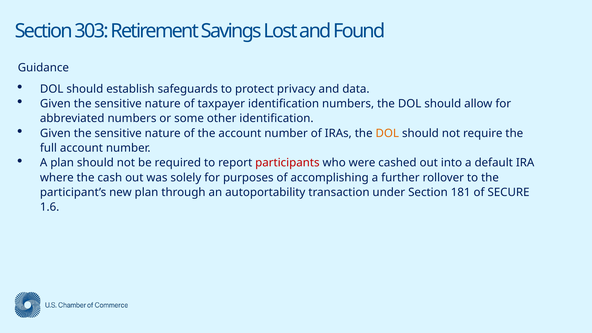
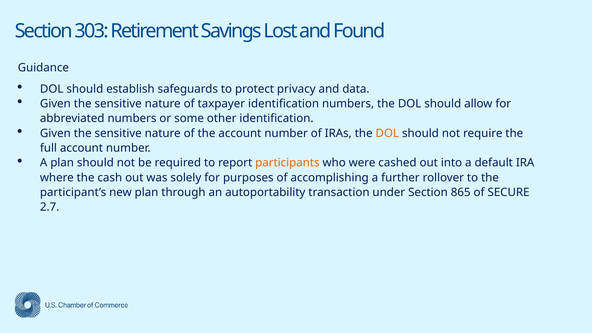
participants colour: red -> orange (287, 163)
181: 181 -> 865 (461, 192)
1.6: 1.6 -> 2.7 (50, 207)
